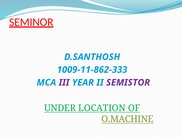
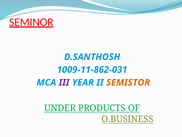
1009-11-862-333: 1009-11-862-333 -> 1009-11-862-031 (92, 69)
SEMISTOR colour: purple -> orange (128, 82)
LOCATION: LOCATION -> PRODUCTS (102, 108)
O.MACHINE: O.MACHINE -> O.BUSINESS (127, 119)
